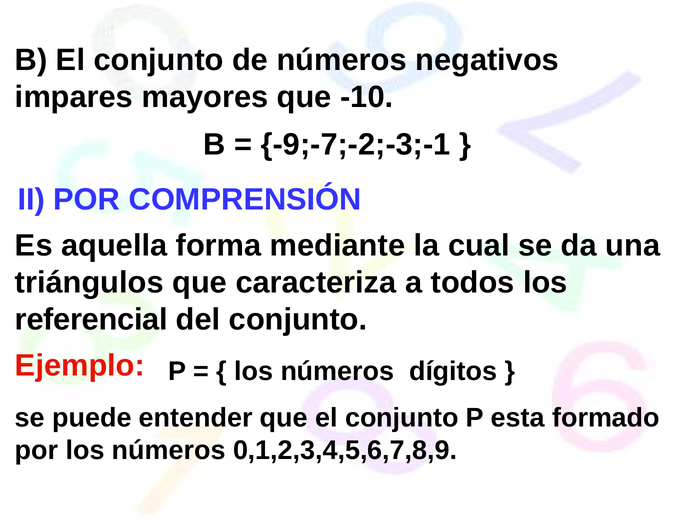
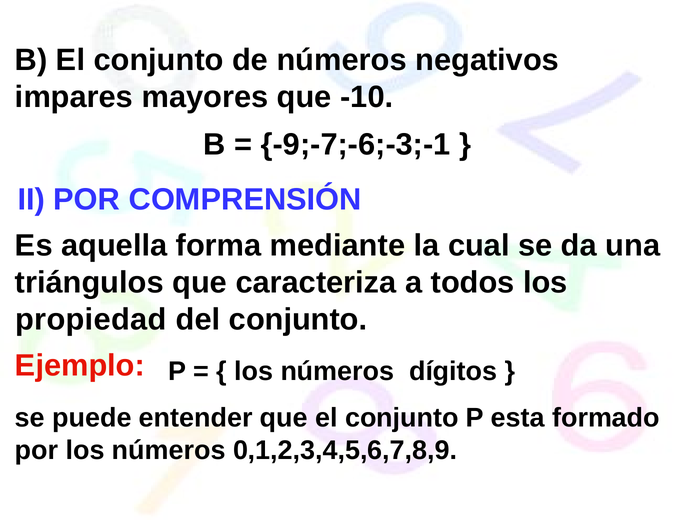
-9;-7;-2;-3;-1: -9;-7;-2;-3;-1 -> -9;-7;-6;-3;-1 (356, 145)
referencial: referencial -> propiedad (91, 320)
